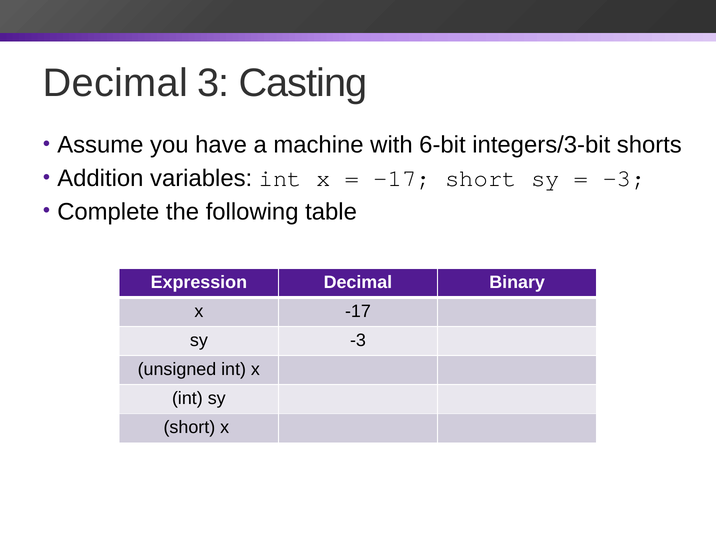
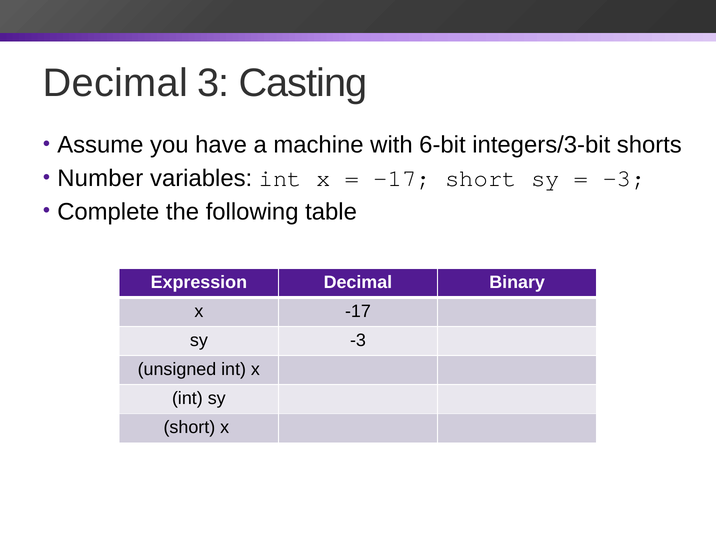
Addition: Addition -> Number (100, 178)
